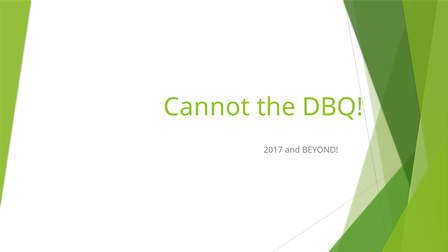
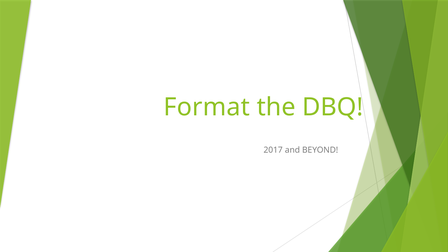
Cannot: Cannot -> Format (207, 107)
